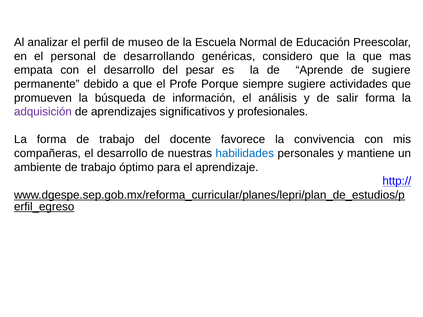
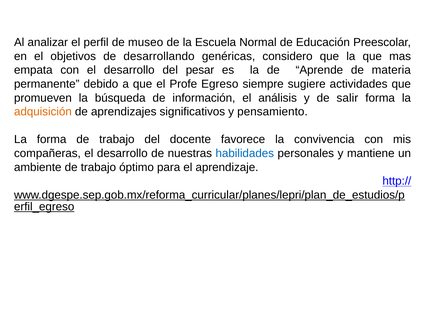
personal: personal -> objetivos (73, 56)
de sugiere: sugiere -> materia (391, 70)
Porque: Porque -> Egreso (220, 84)
adquisición colour: purple -> orange (43, 112)
profesionales: profesionales -> pensamiento (272, 112)
